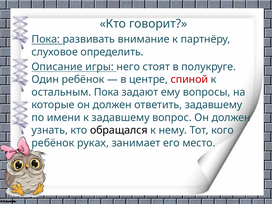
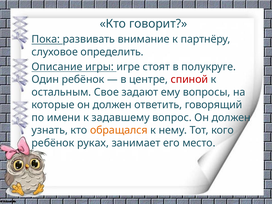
него: него -> игре (128, 67)
остальным Пока: Пока -> Свое (106, 92)
ответить задавшему: задавшему -> говорящий (214, 105)
обращался colour: black -> orange (119, 130)
